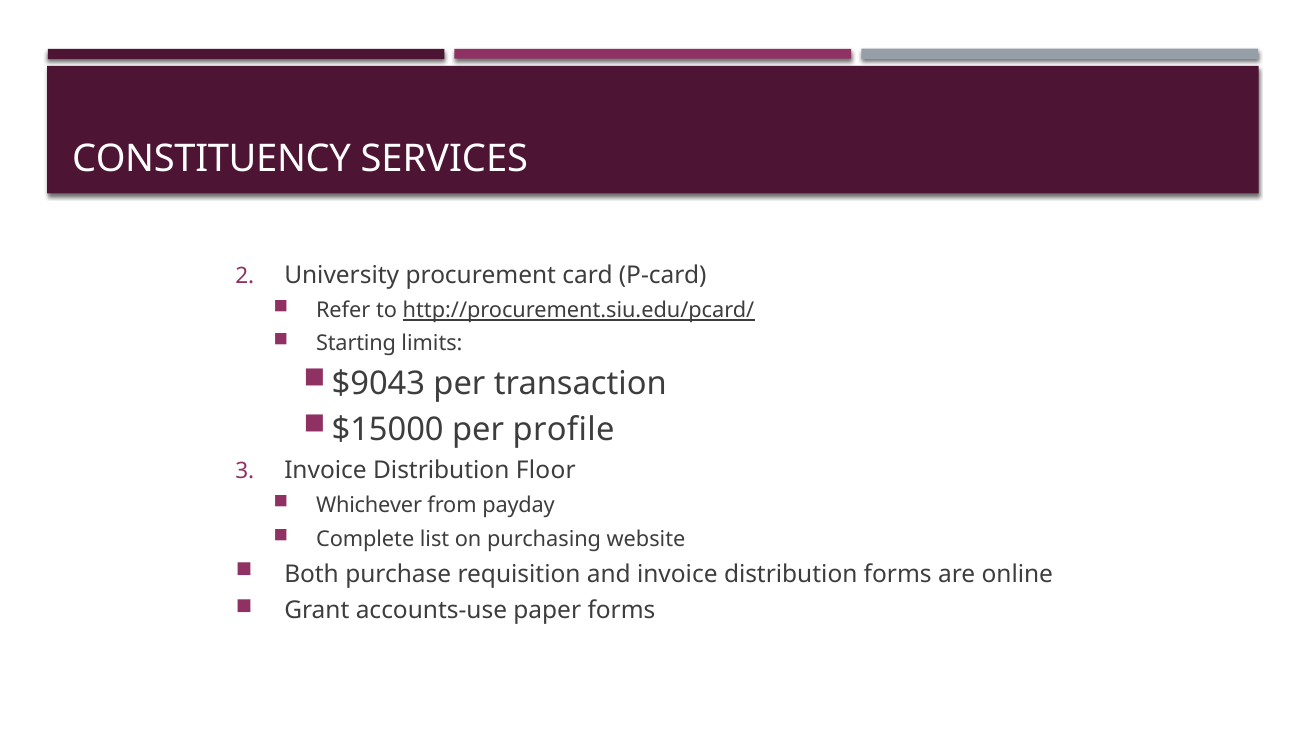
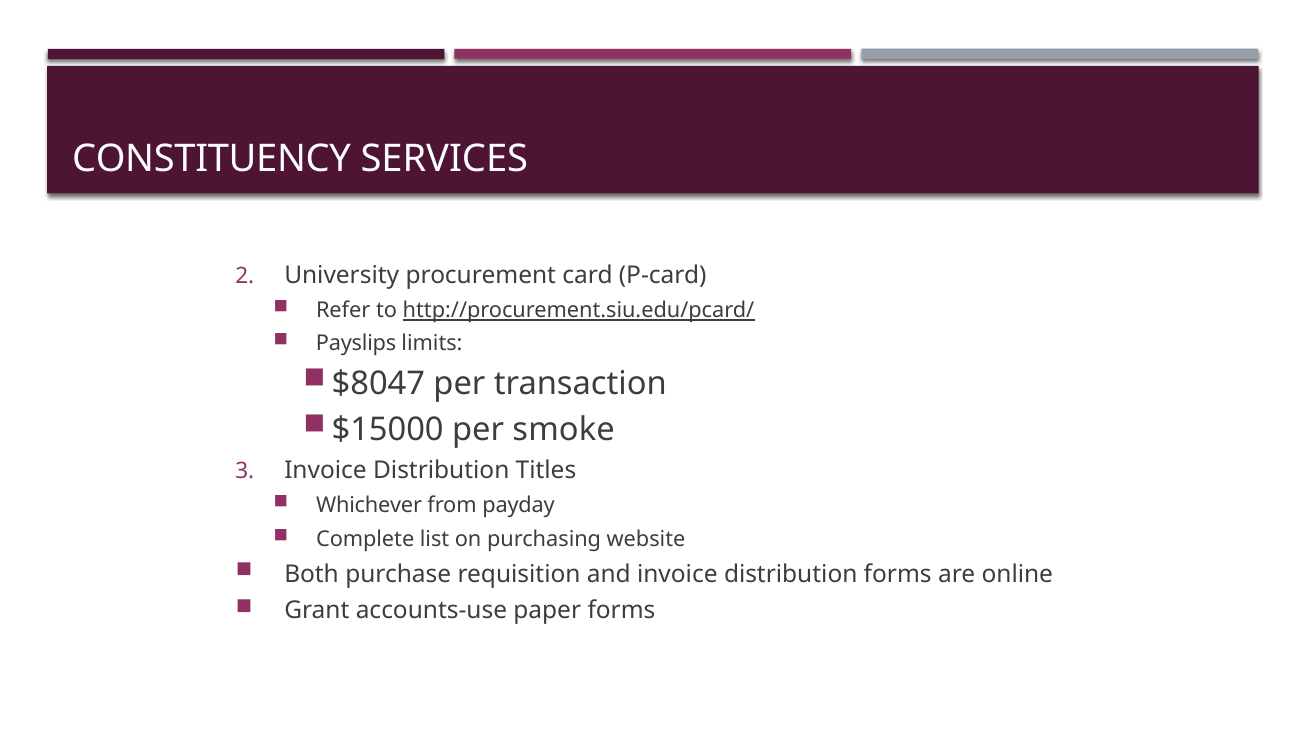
Starting: Starting -> Payslips (356, 343)
$9043: $9043 -> $8047 (378, 384)
profile: profile -> smoke (564, 430)
Floor: Floor -> Titles (546, 471)
